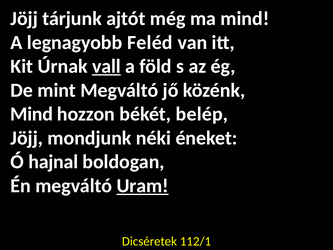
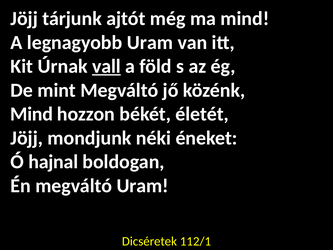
legnagyobb Feléd: Feléd -> Uram (150, 42)
belép: belép -> életét (202, 114)
Uram underline: present -> none (143, 186)
